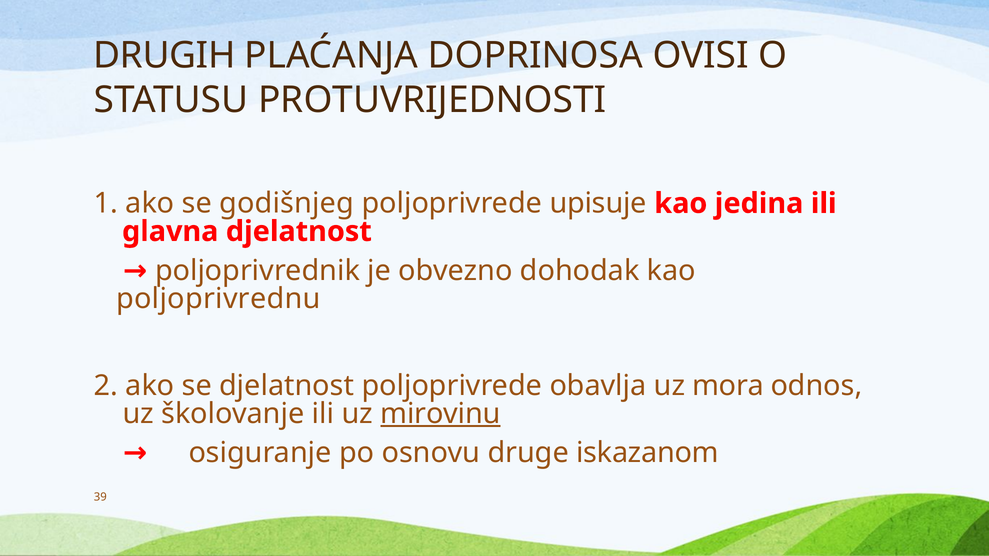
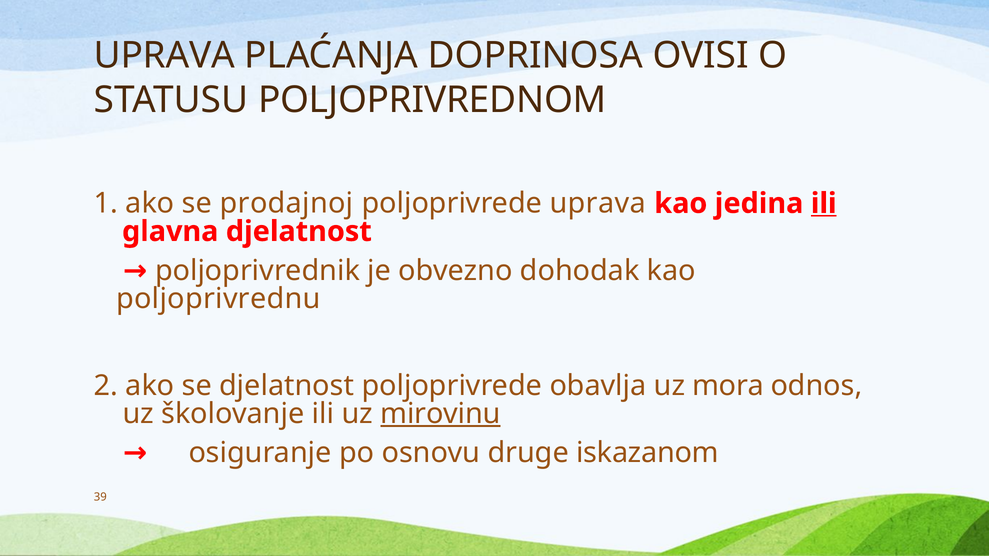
DRUGIH: DRUGIH -> UPRAVA (164, 56)
PROTUVRIJEDNOSTI: PROTUVRIJEDNOSTI -> POLJOPRIVREDNOM (432, 100)
godišnjeg: godišnjeg -> prodajnoj (287, 204)
poljoprivrede upisuje: upisuje -> uprava (598, 204)
ili underline: none -> present (824, 204)
